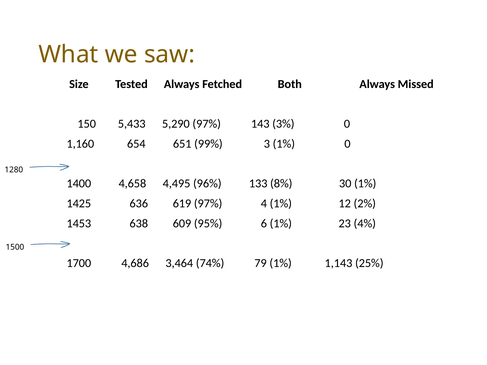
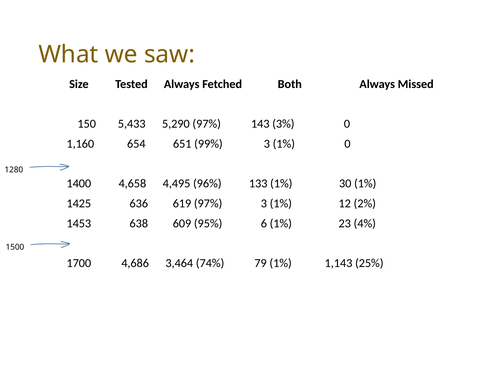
133 8%: 8% -> 1% (281, 184)
97% 4: 4 -> 3 (264, 204)
